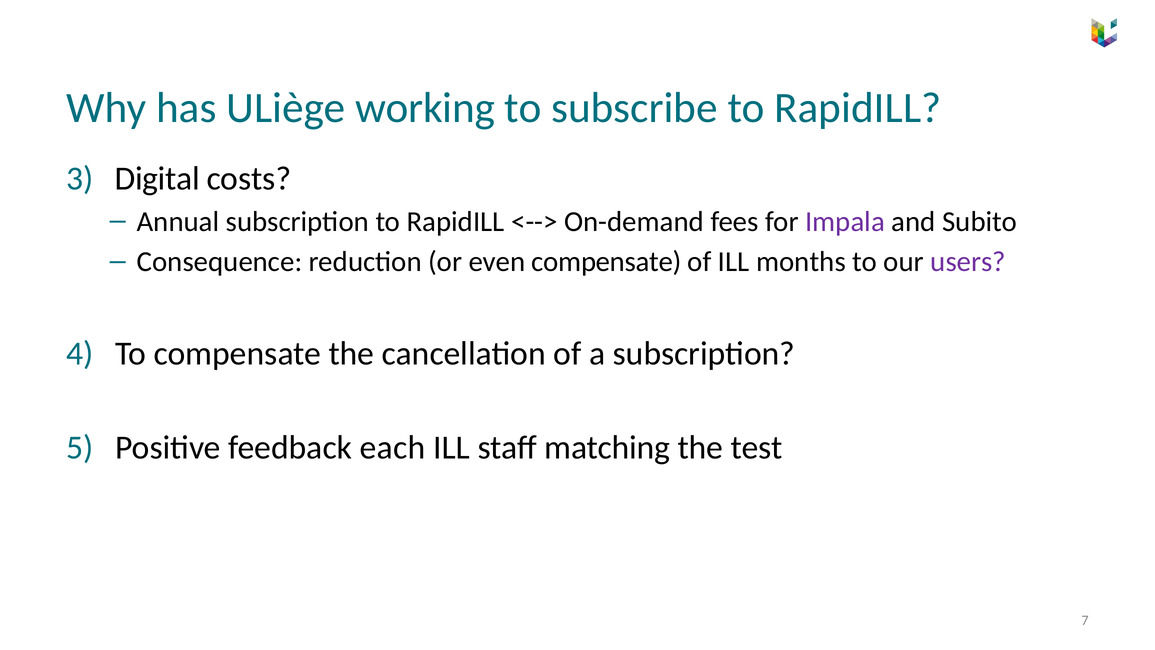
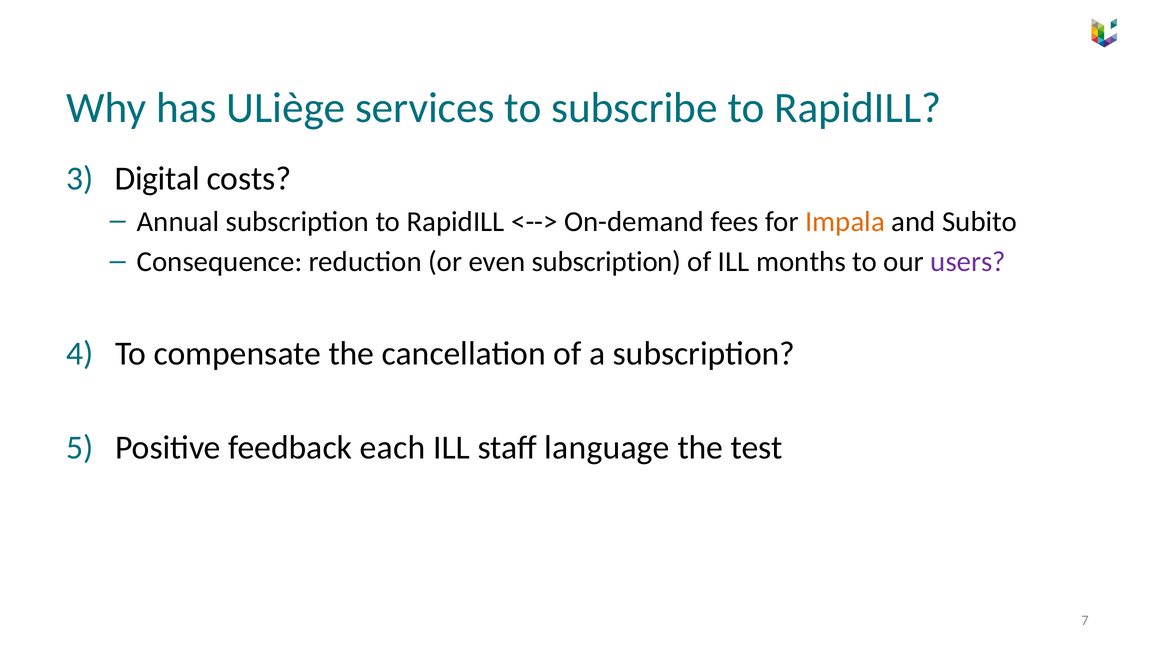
working: working -> services (425, 108)
Impala colour: purple -> orange (845, 221)
even compensate: compensate -> subscription (606, 262)
matching: matching -> language (607, 448)
